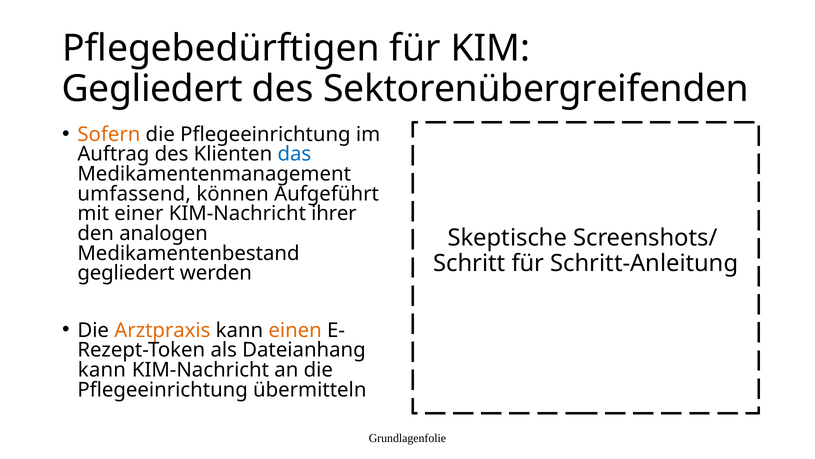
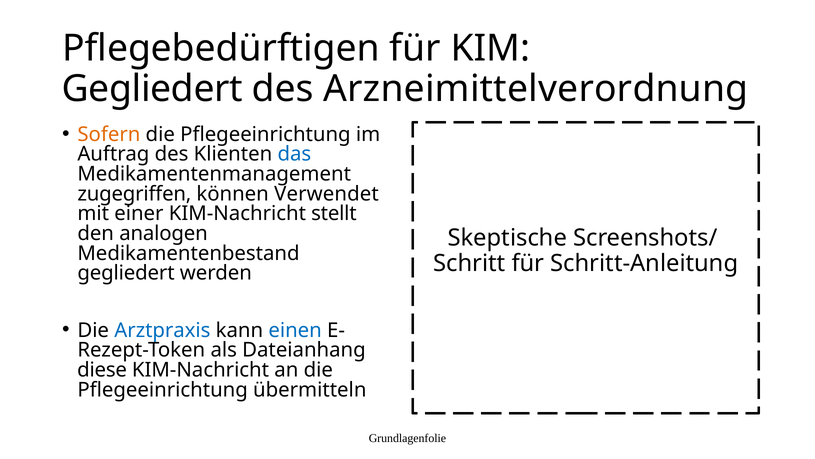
Sektorenübergreifenden: Sektorenübergreifenden -> Arzneimittelverordnung (536, 89)
umfassend: umfassend -> zugegriffen (134, 194)
Aufgeführt: Aufgeführt -> Verwendet (326, 194)
ihrer: ihrer -> stellt (334, 213)
Arztpraxis colour: orange -> blue (162, 330)
einen colour: orange -> blue (295, 330)
kann: kann -> diese (102, 370)
